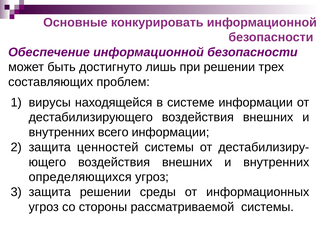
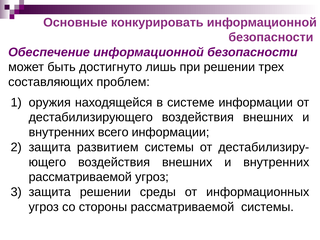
вирусы: вирусы -> оружия (50, 102)
ценностей: ценностей -> развитием (108, 147)
определяющихся: определяющихся -> рассматриваемой (80, 177)
